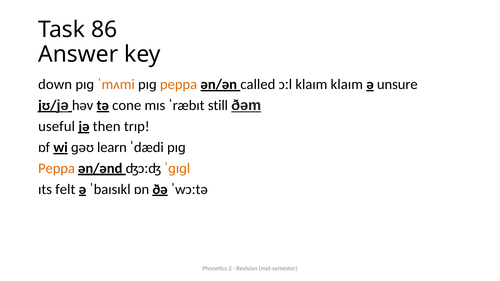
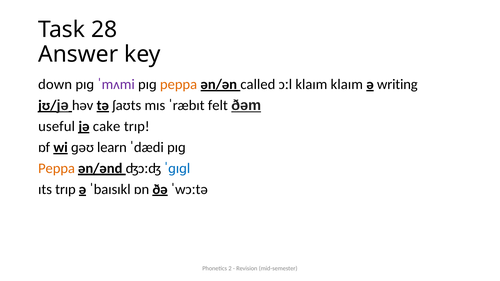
86: 86 -> 28 (104, 30)
ˈmʌmi colour: orange -> purple (116, 85)
unsure: unsure -> writing (397, 85)
cone: cone -> ʃaʊts (127, 106)
still: still -> felt (218, 106)
then: then -> cake (107, 126)
ˈɡɪɡl colour: orange -> blue (177, 168)
ɪts felt: felt -> trɪp (65, 189)
